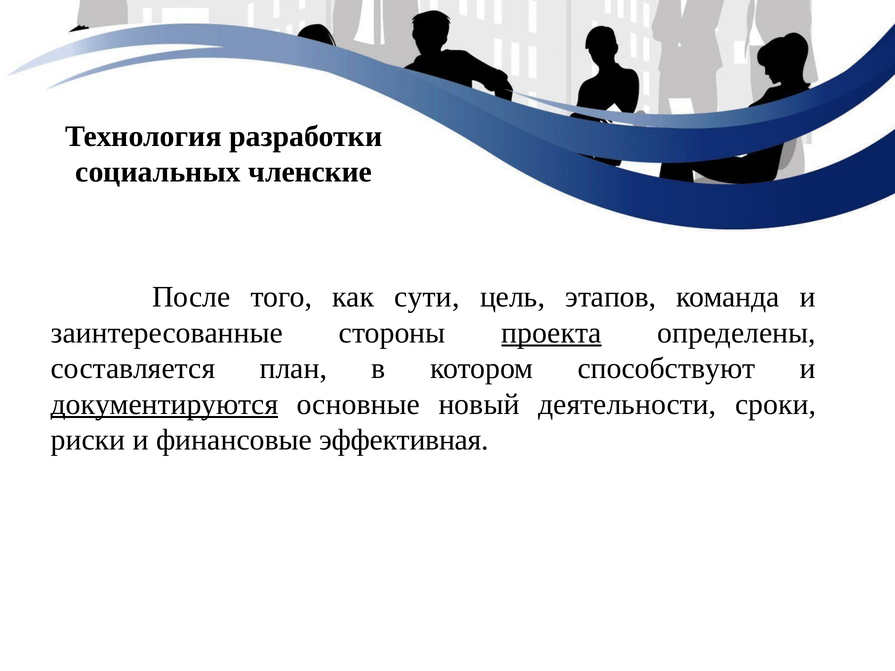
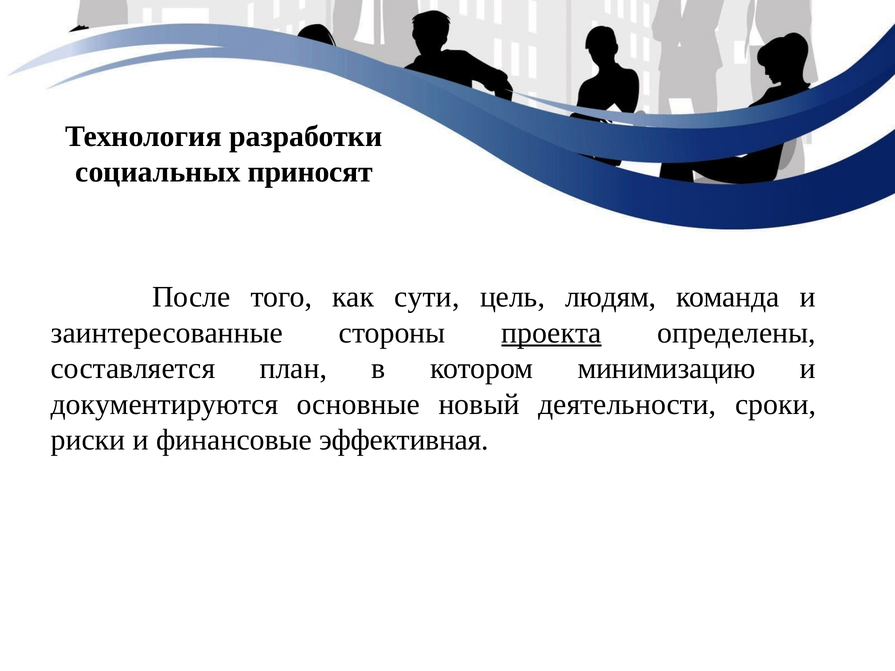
членские: членские -> приносят (310, 172)
этапов: этапов -> людям (611, 297)
способствуют: способствуют -> минимизацию (667, 369)
документируются underline: present -> none (165, 404)
